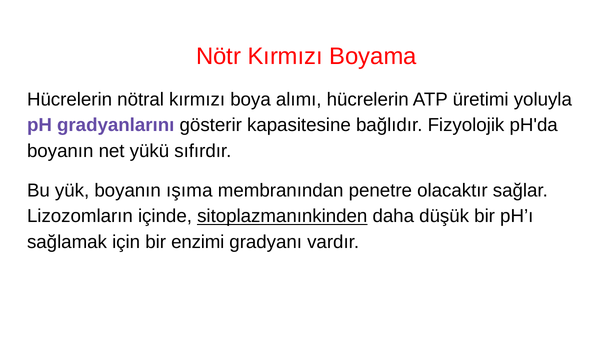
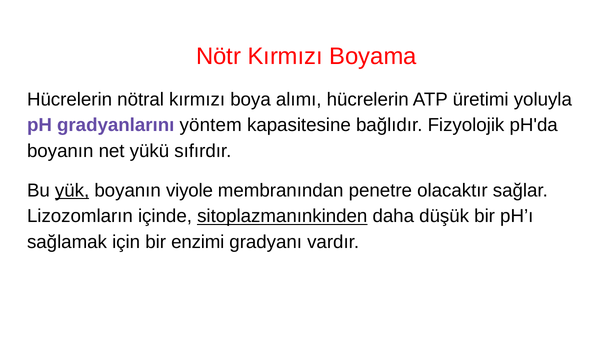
gösterir: gösterir -> yöntem (211, 125)
yük underline: none -> present (72, 190)
ışıma: ışıma -> viyole (189, 190)
